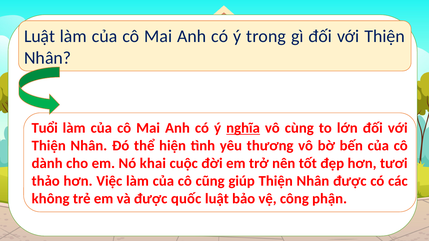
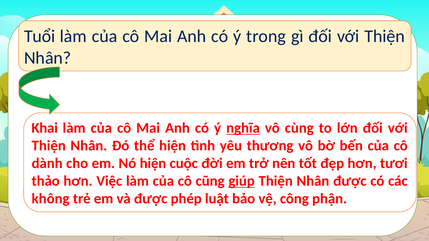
Luật: Luật -> Tuổi (40, 36)
Tuổi: Tuổi -> Khai (45, 128)
Nó khai: khai -> hiện (153, 164)
giúp underline: none -> present (242, 181)
quốc: quốc -> phép (186, 199)
